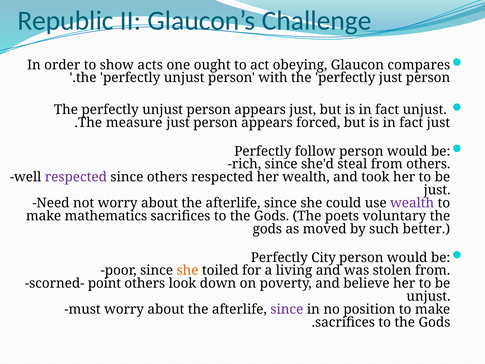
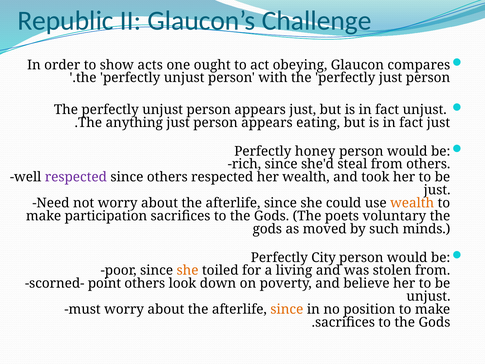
measure: measure -> anything (134, 123)
forced: forced -> eating (318, 123)
follow: follow -> honey (315, 151)
wealth colour: purple -> orange (412, 203)
mathematics: mathematics -> participation (106, 216)
better: better -> minds (426, 229)
since colour: purple -> orange (287, 309)
